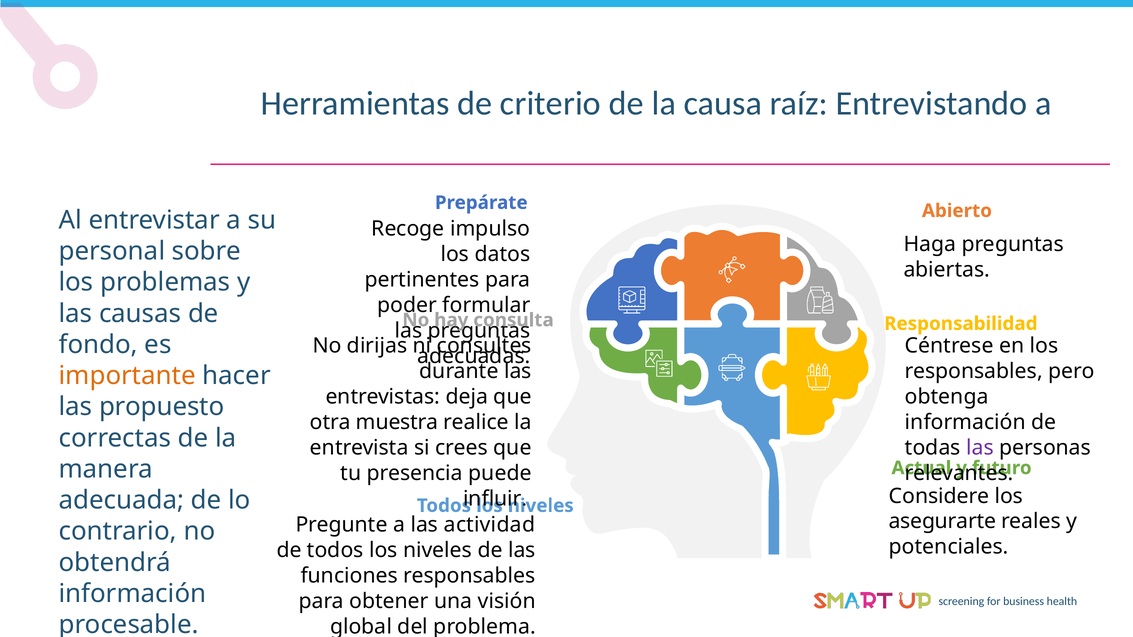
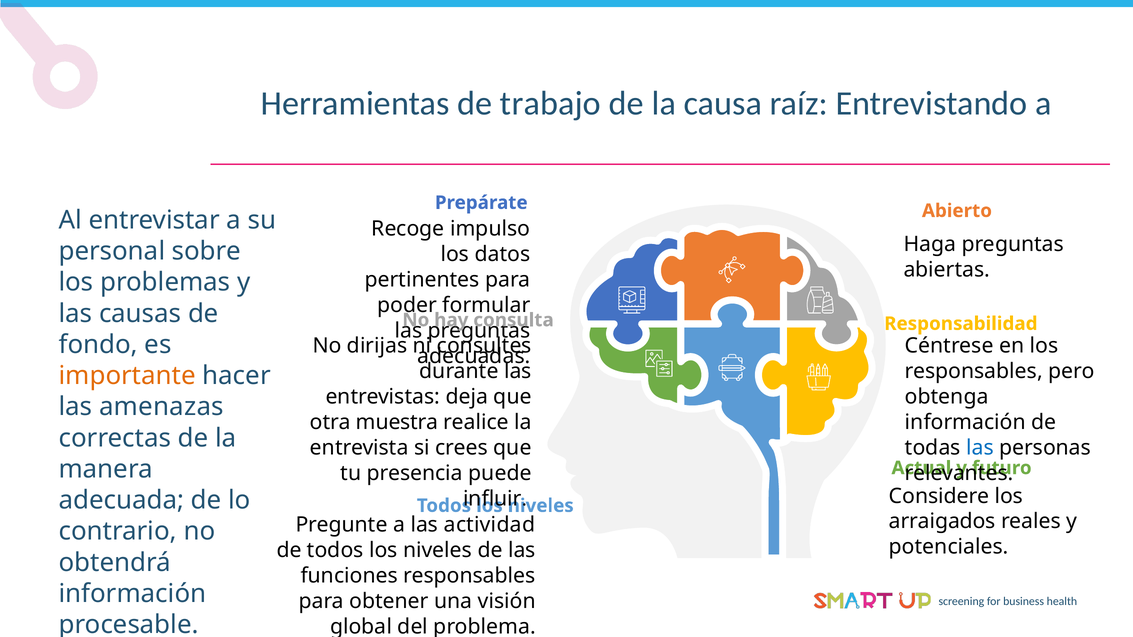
criterio: criterio -> trabajo (550, 104)
propuesto: propuesto -> amenazas (161, 407)
las colour: purple -> blue (980, 448)
asegurarte: asegurarte -> arraigados (942, 522)
